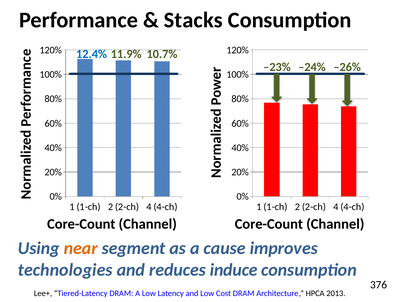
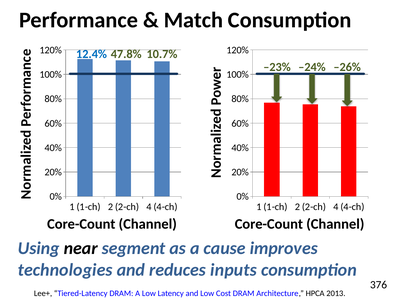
Stacks: Stacks -> Match (193, 20)
11.9%: 11.9% -> 47.8% (126, 54)
near colour: orange -> black (81, 248)
induce: induce -> inputs (234, 269)
